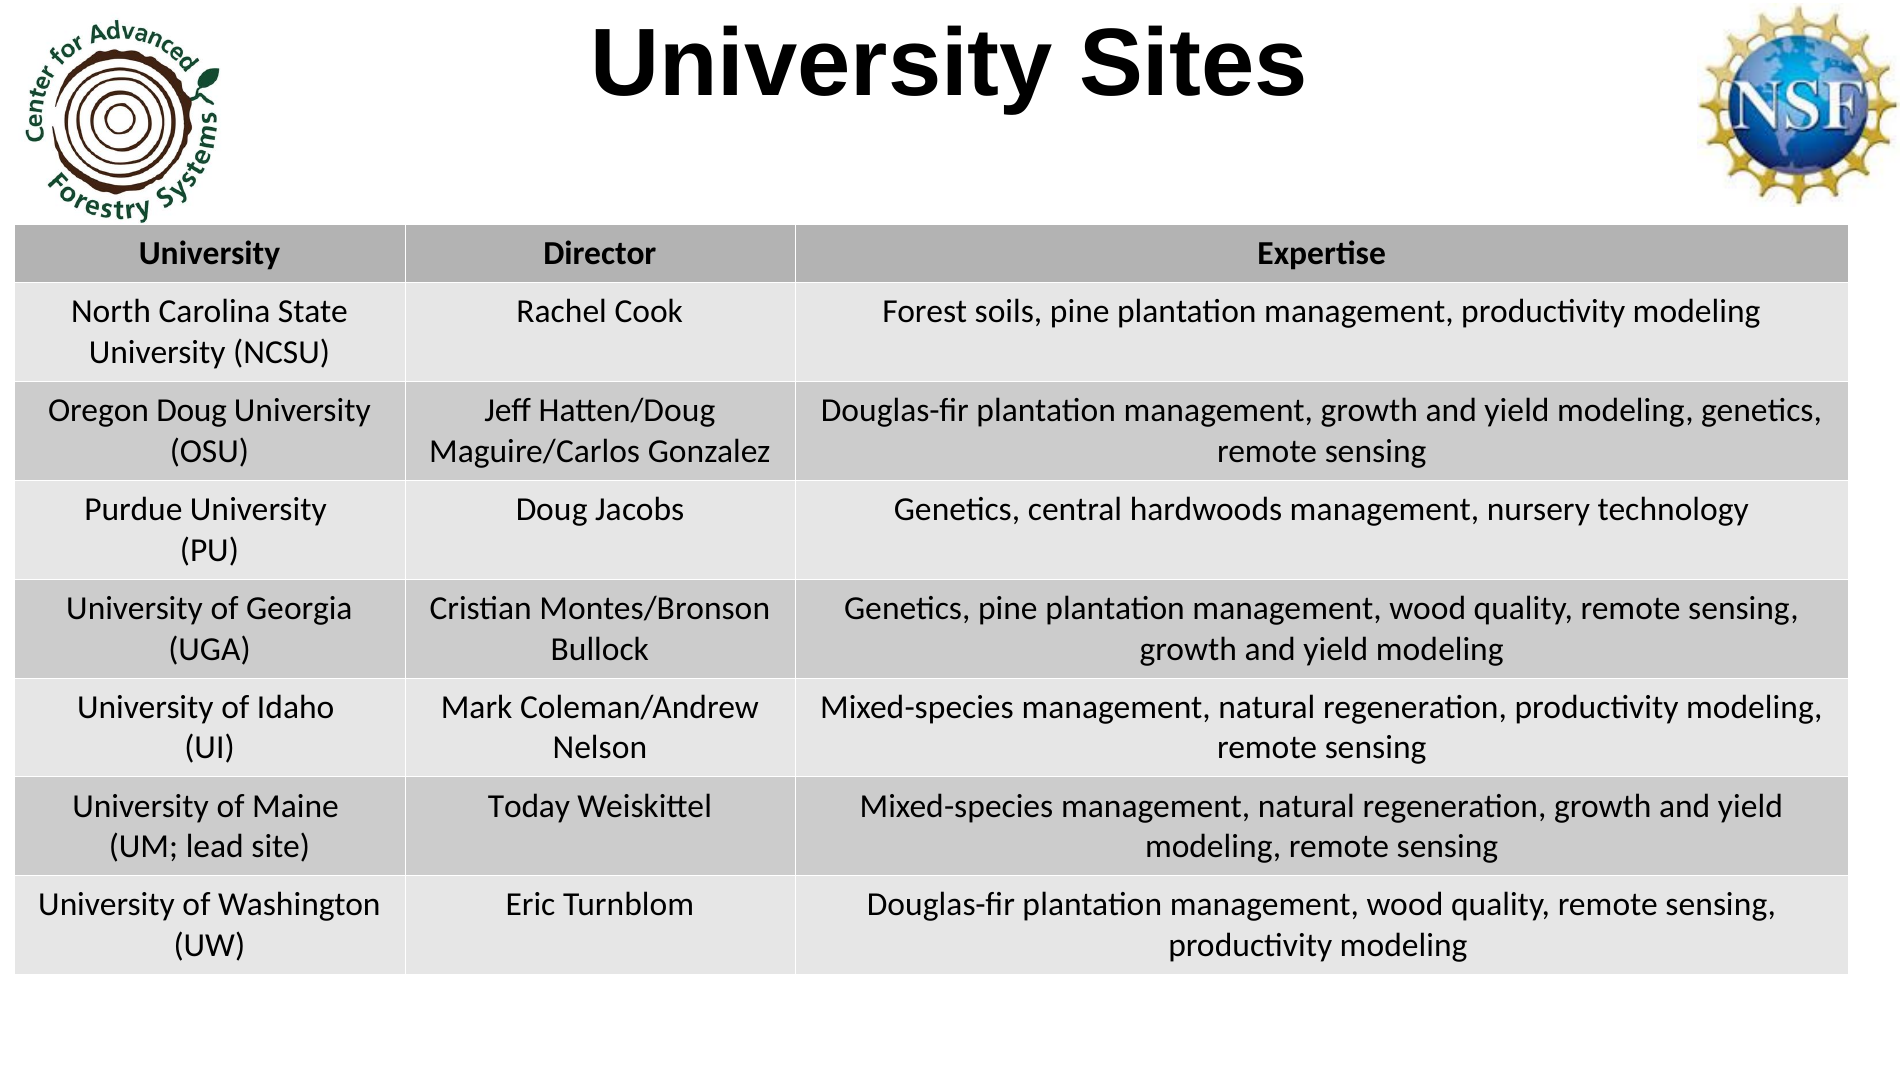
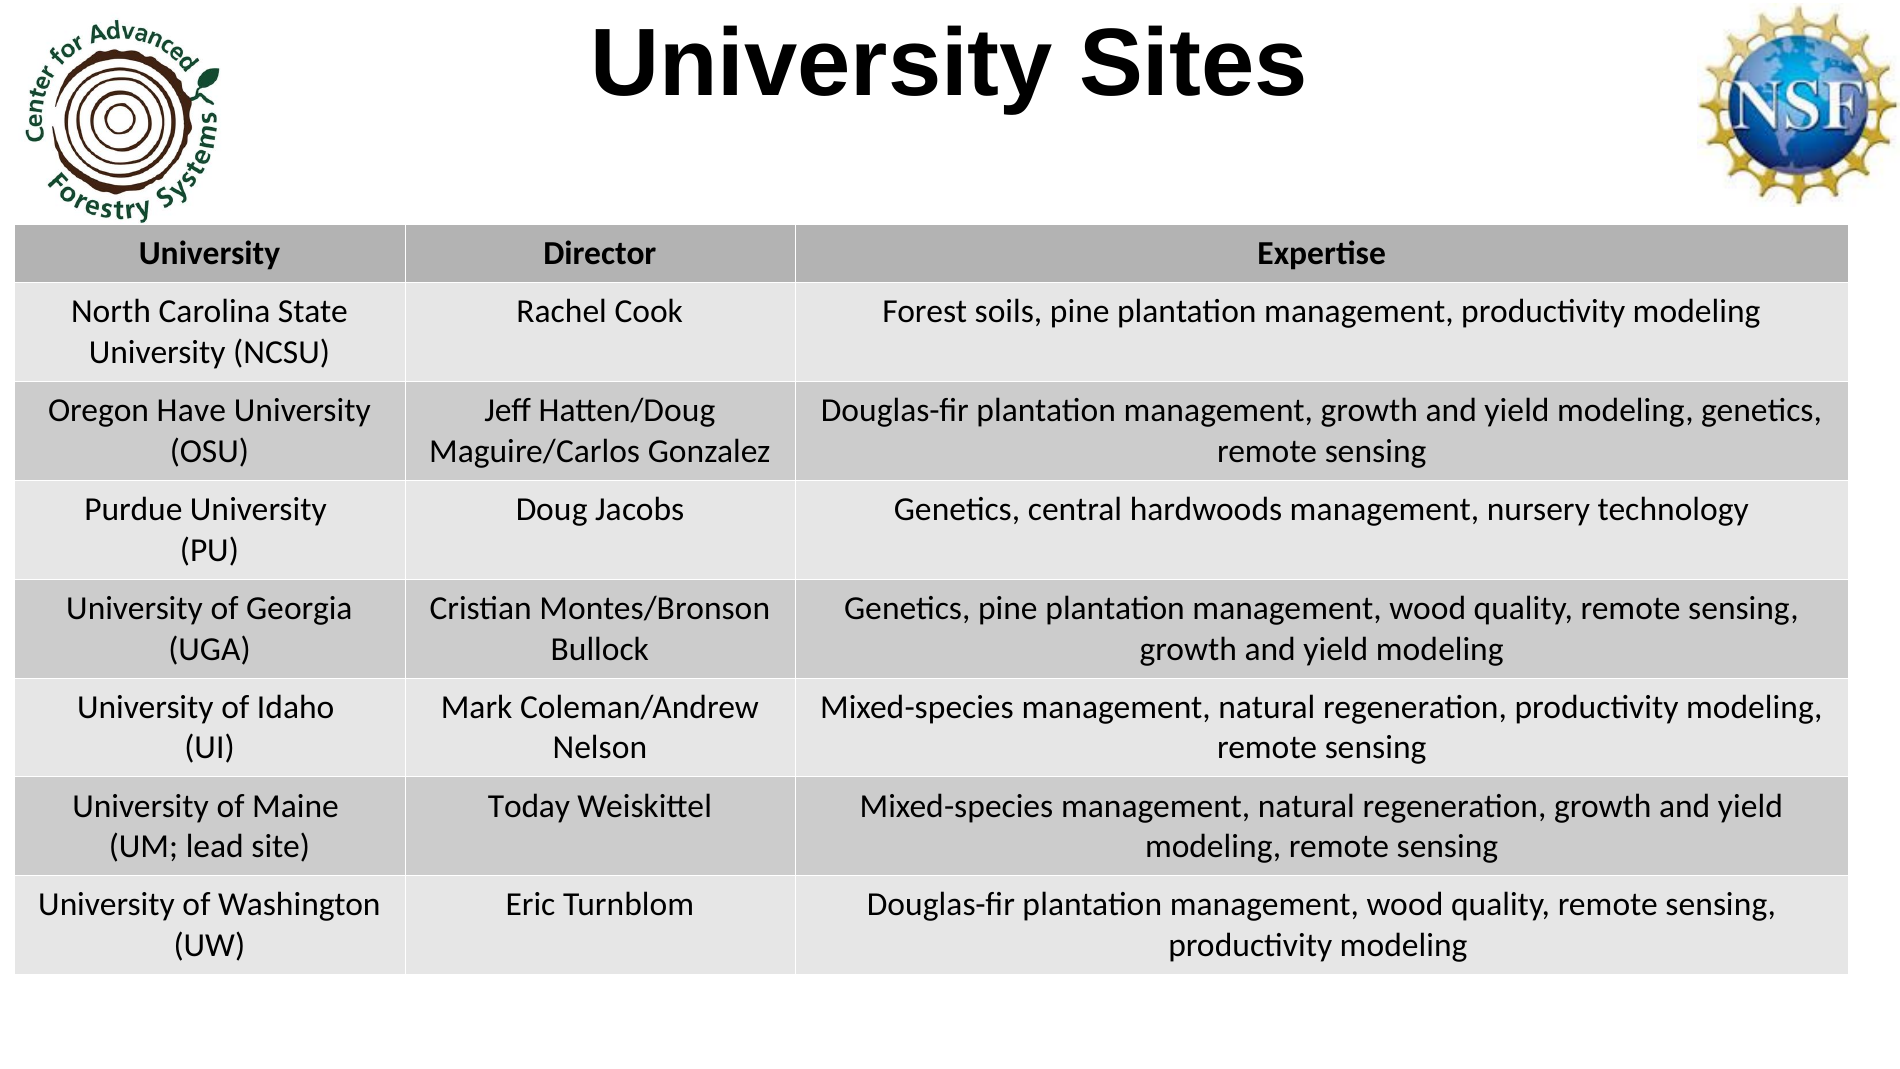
Oregon Doug: Doug -> Have (191, 410)
